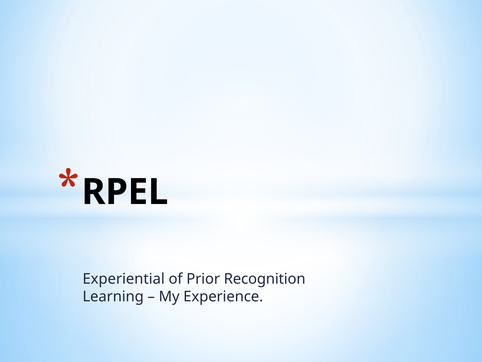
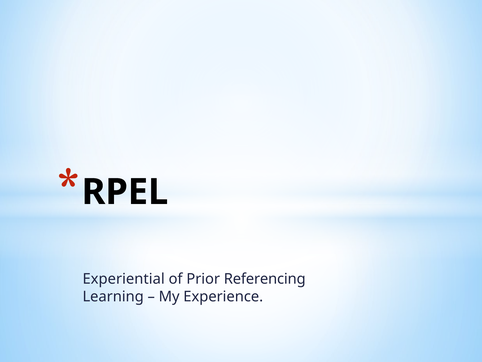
Recognition: Recognition -> Referencing (265, 279)
